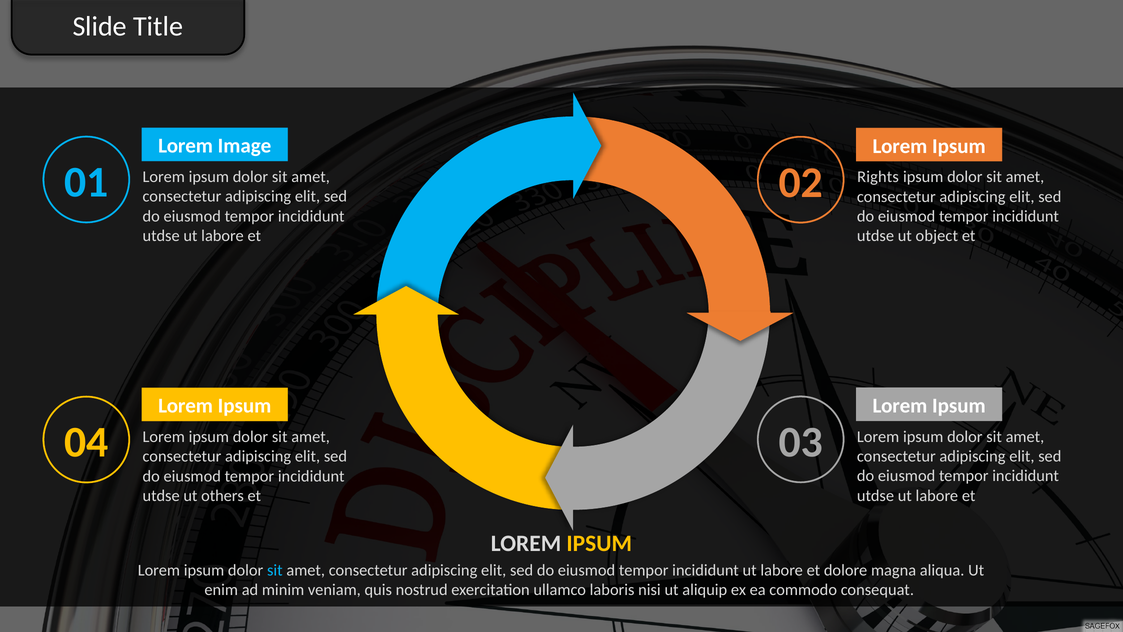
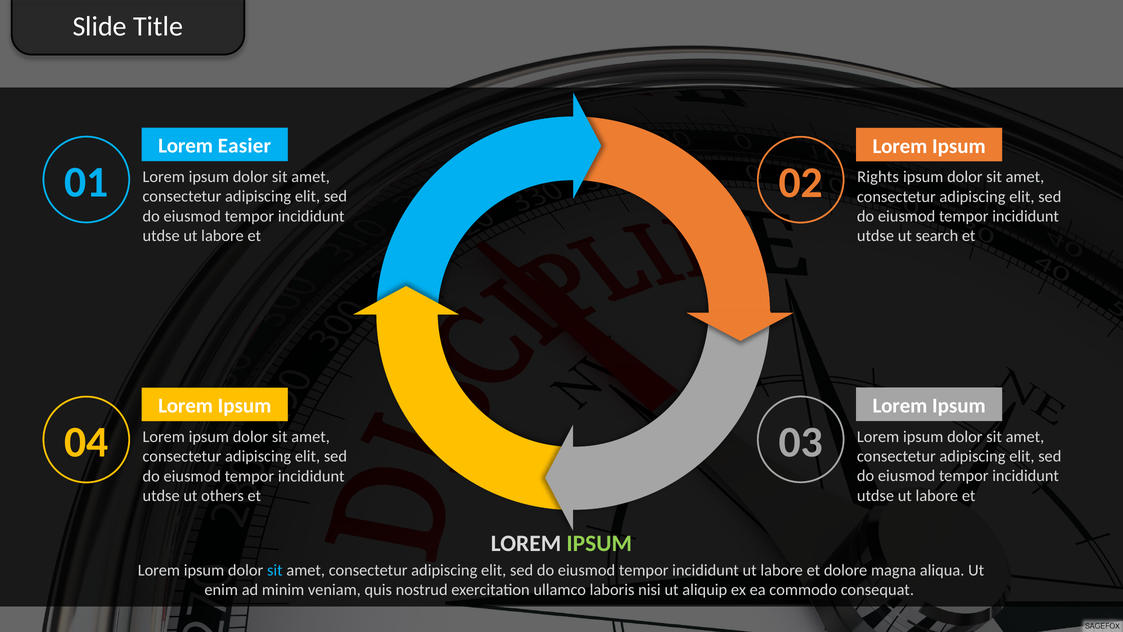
Image: Image -> Easier (244, 146)
object: object -> search (937, 236)
IPSUM colour: yellow -> light green (599, 543)
